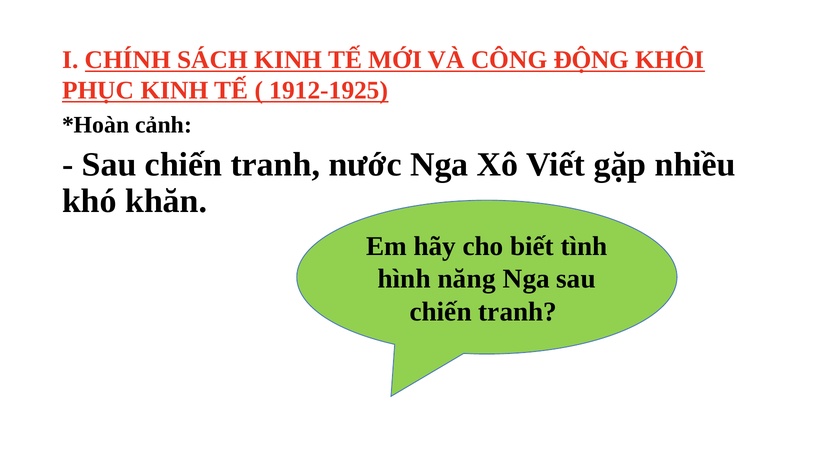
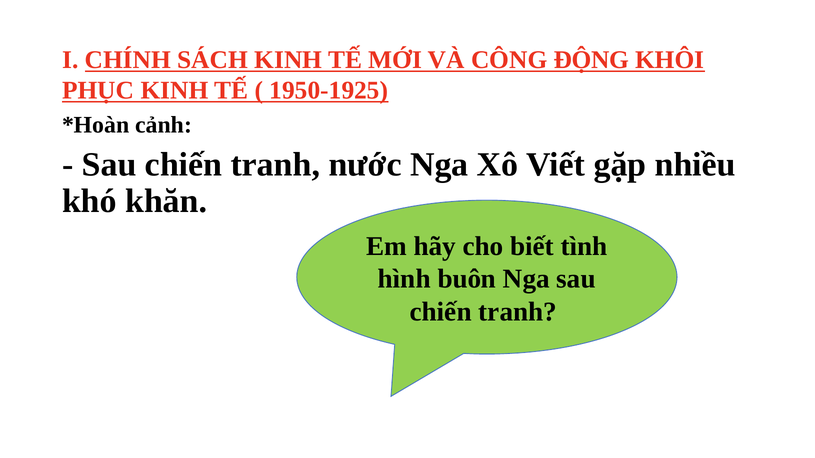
1912-1925: 1912-1925 -> 1950-1925 (329, 91)
năng: năng -> buôn (467, 279)
